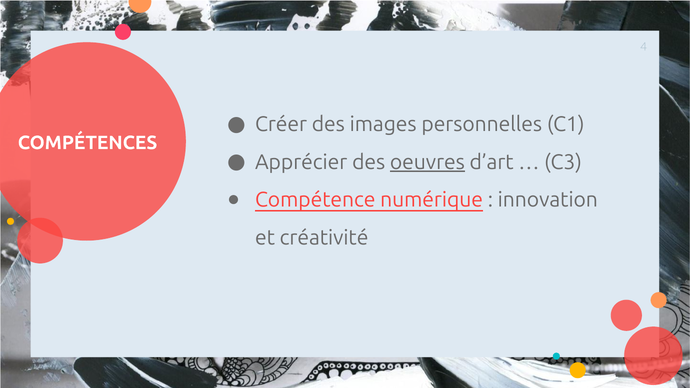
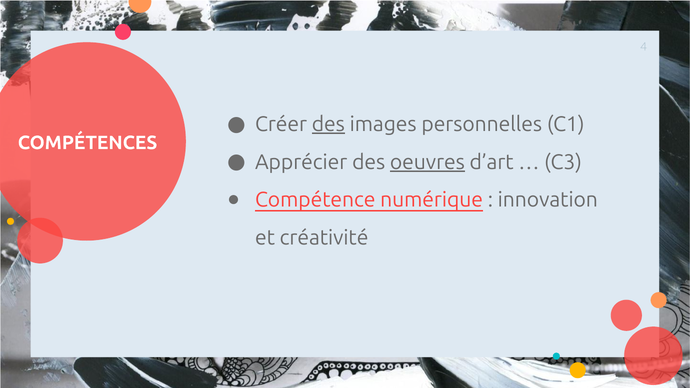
des underline: none -> present (328, 124)
